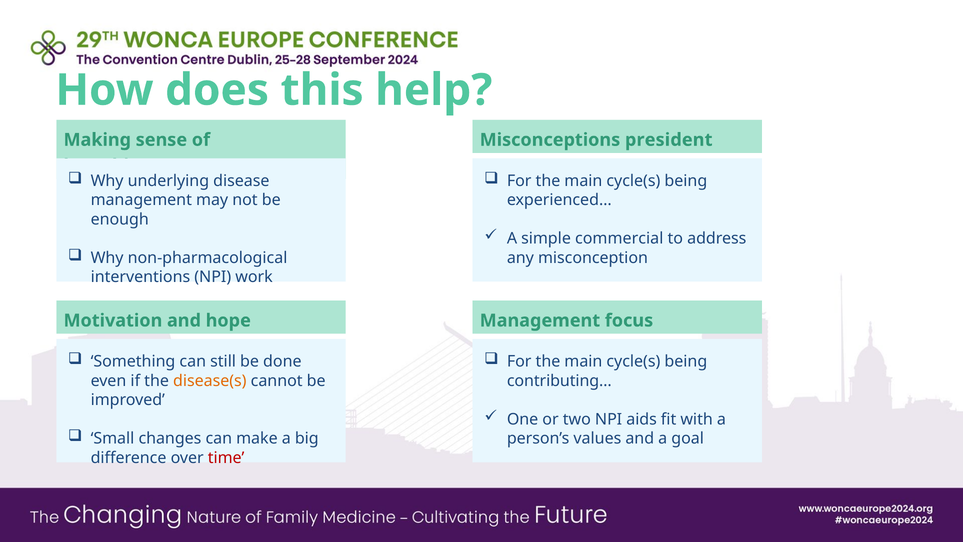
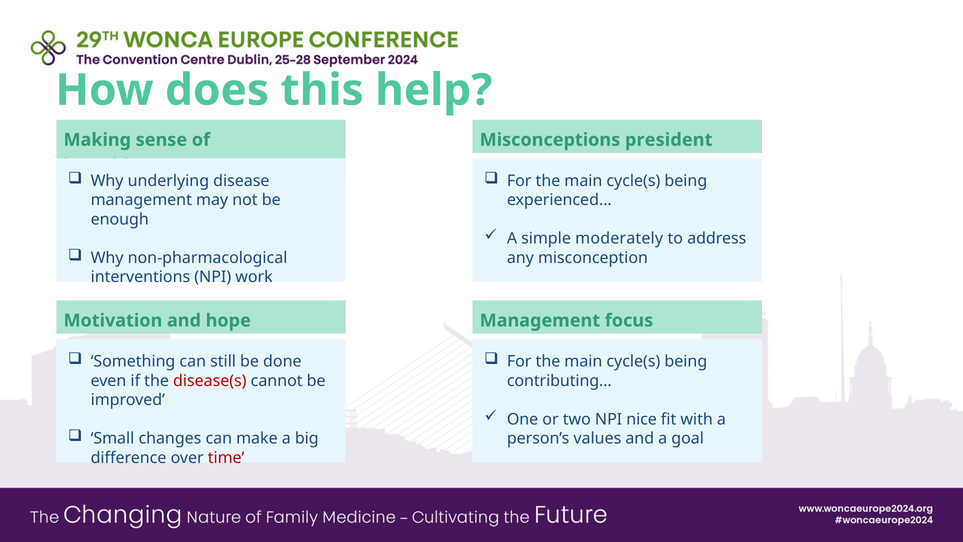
commercial: commercial -> moderately (619, 239)
disease(s colour: orange -> red (210, 381)
aids: aids -> nice (642, 419)
